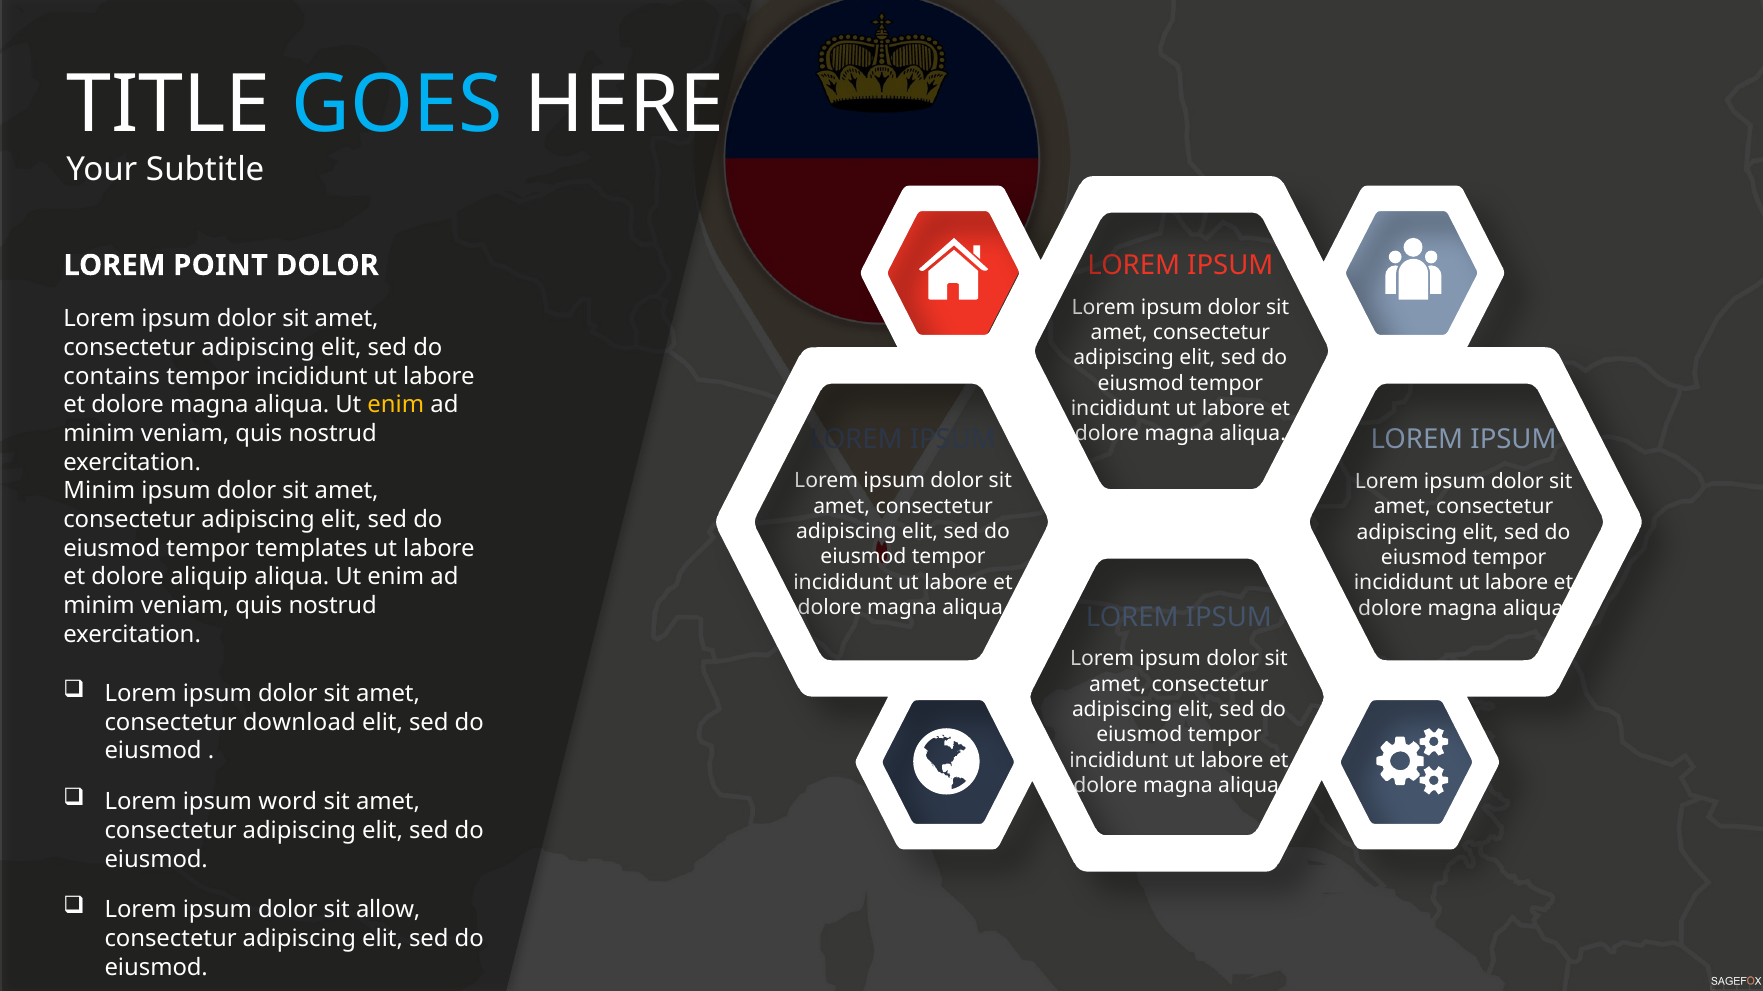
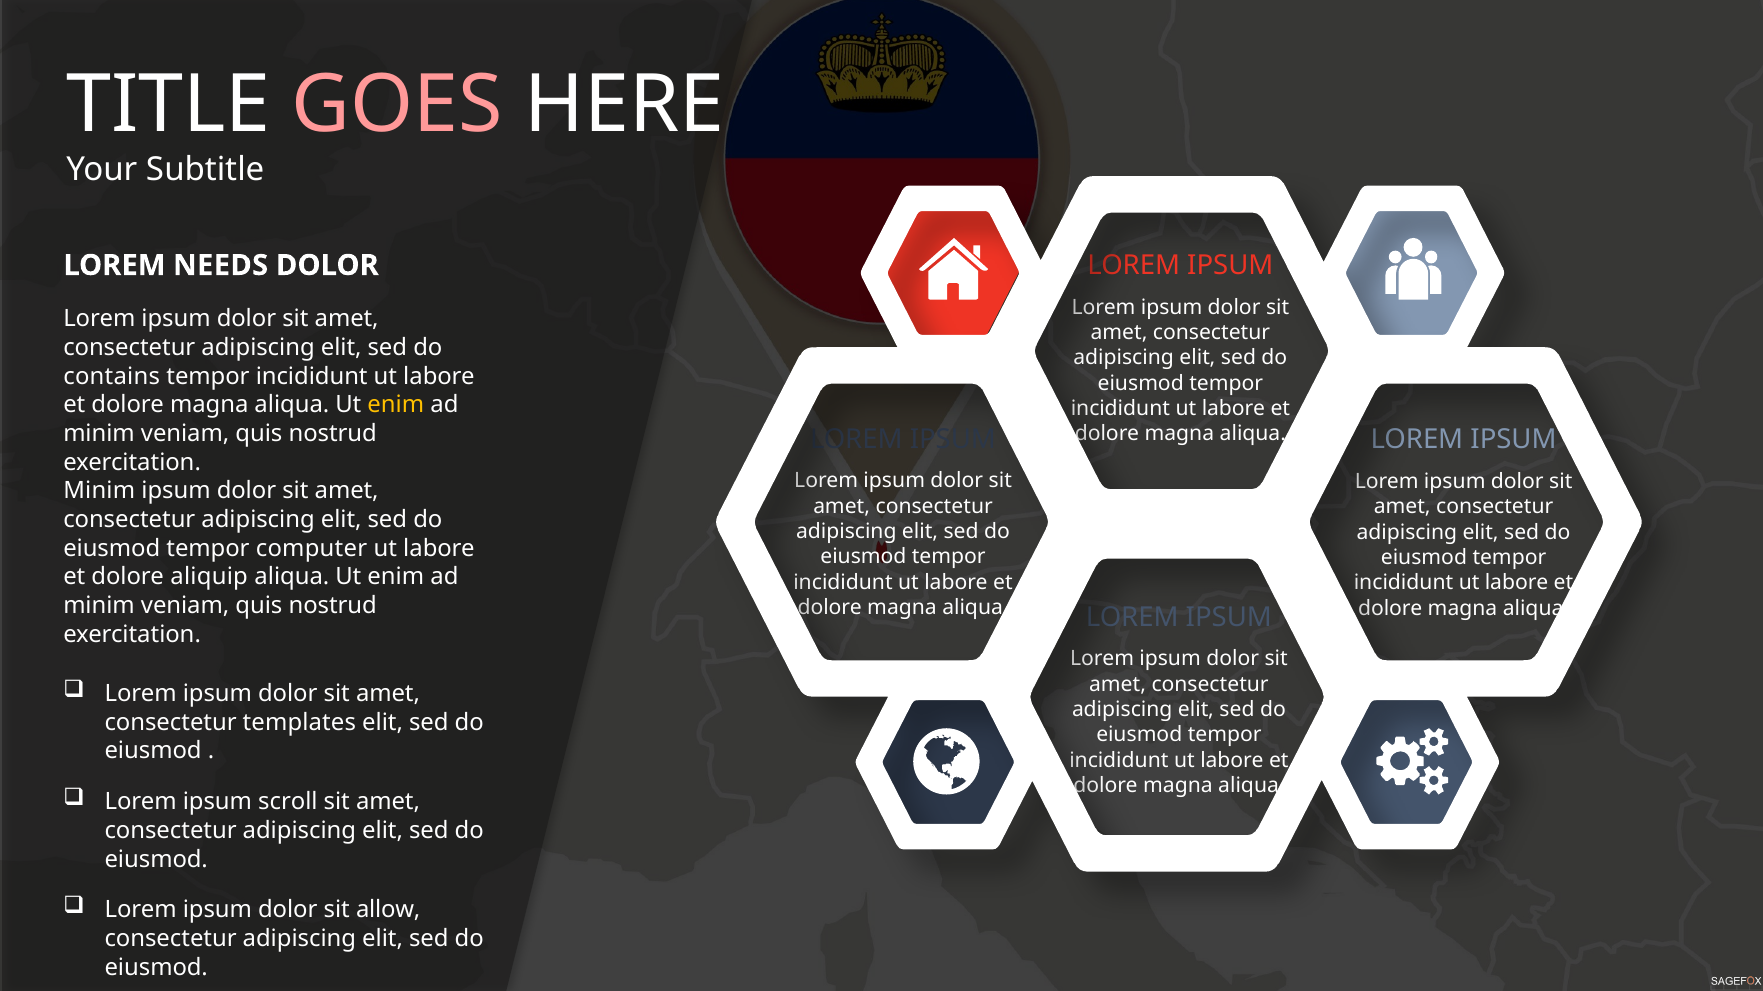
GOES colour: light blue -> pink (398, 105)
POINT: POINT -> NEEDS (221, 266)
templates: templates -> computer (312, 549)
download: download -> templates (299, 723)
word: word -> scroll (288, 802)
